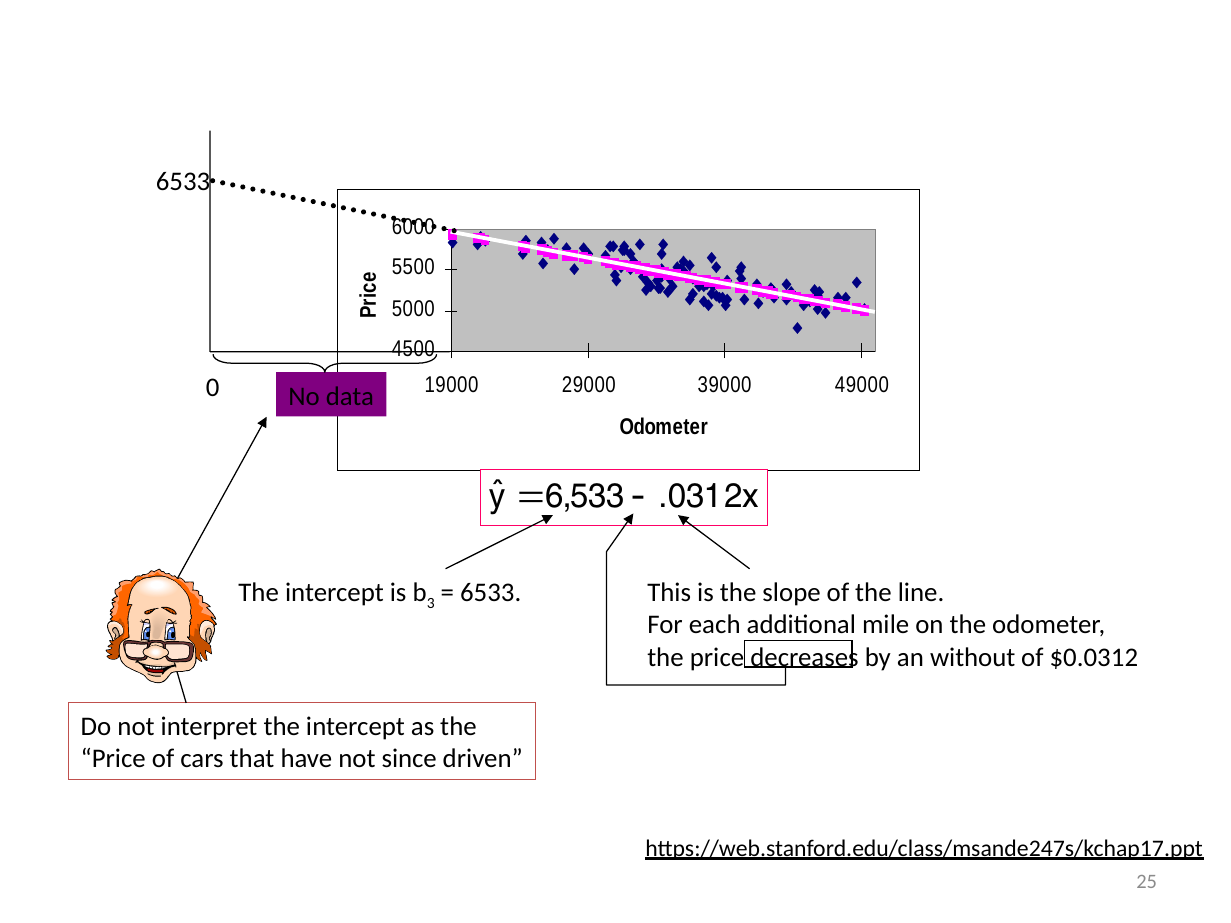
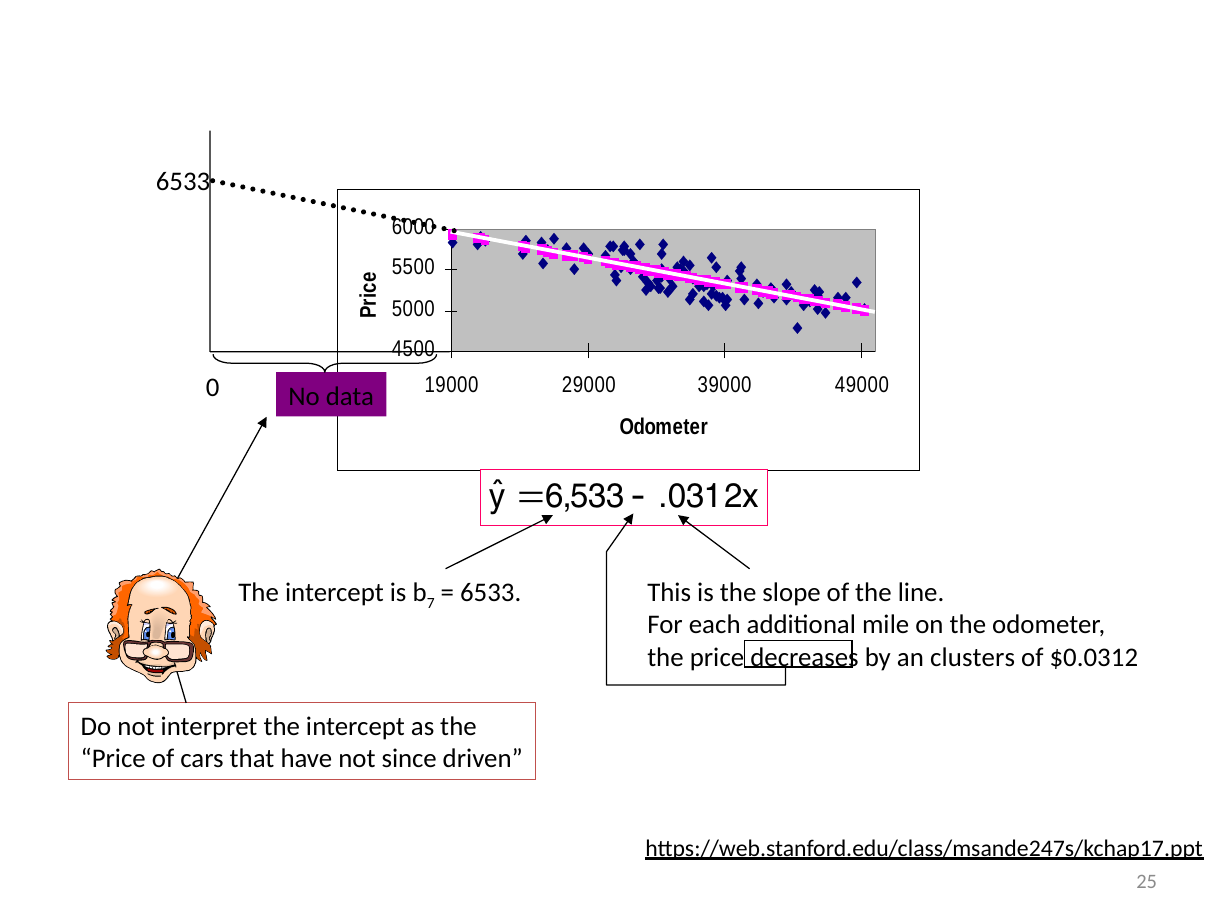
3: 3 -> 7 (431, 603)
without: without -> clusters (973, 657)
